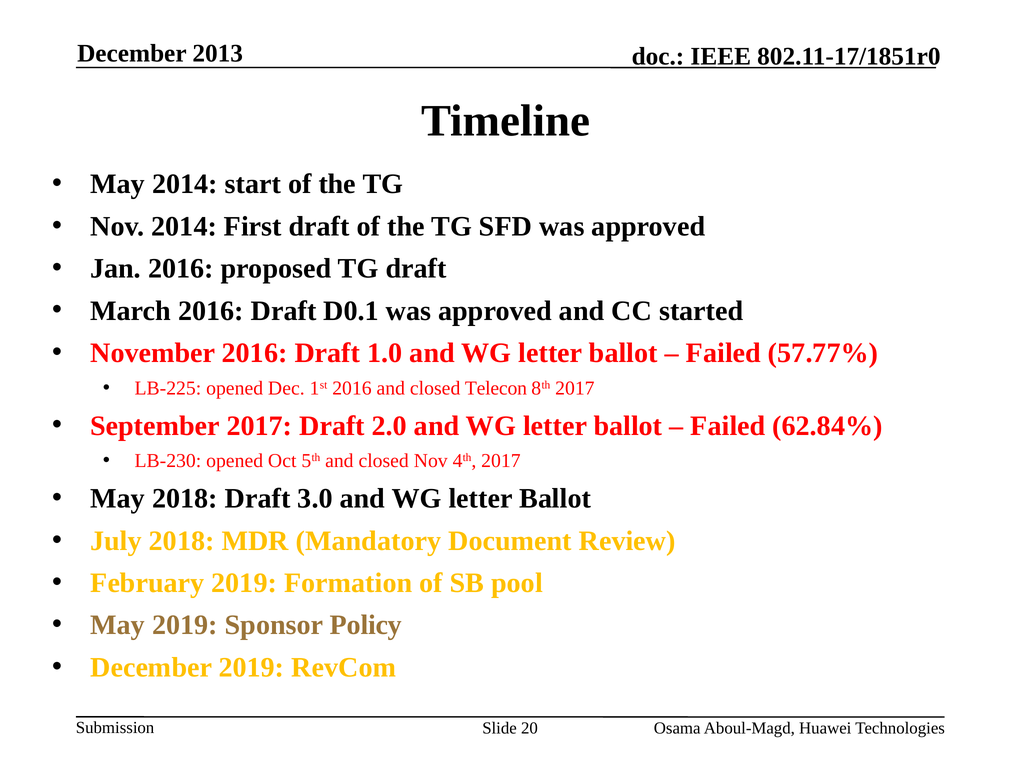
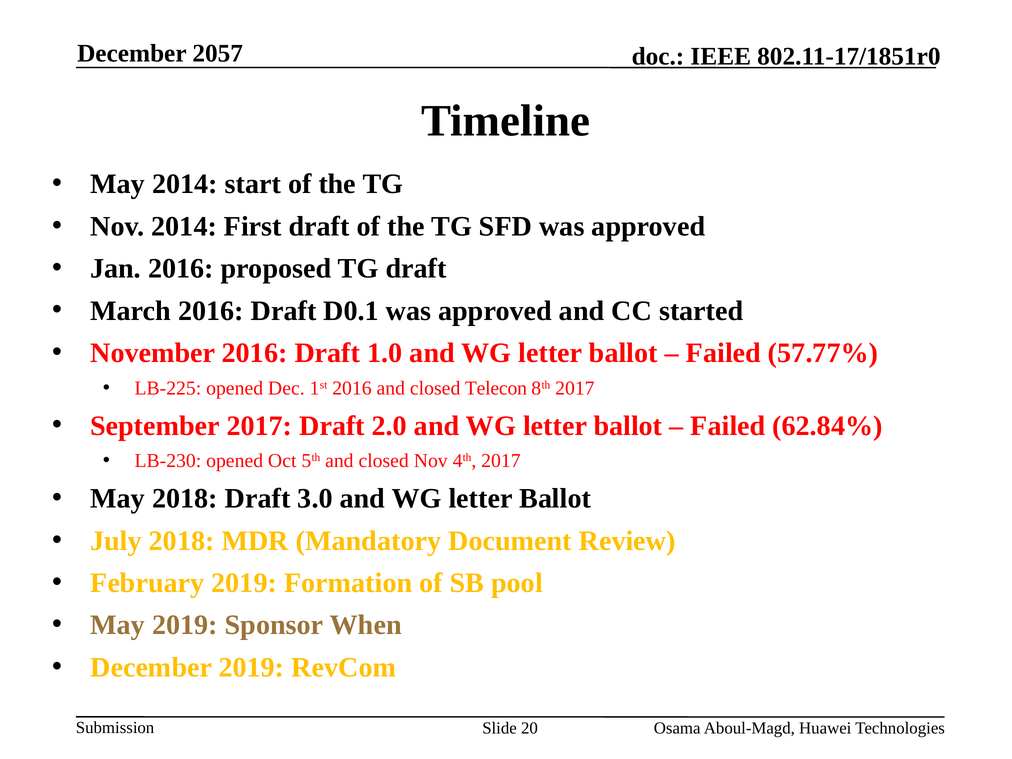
2013: 2013 -> 2057 (218, 54)
Policy: Policy -> When (366, 625)
